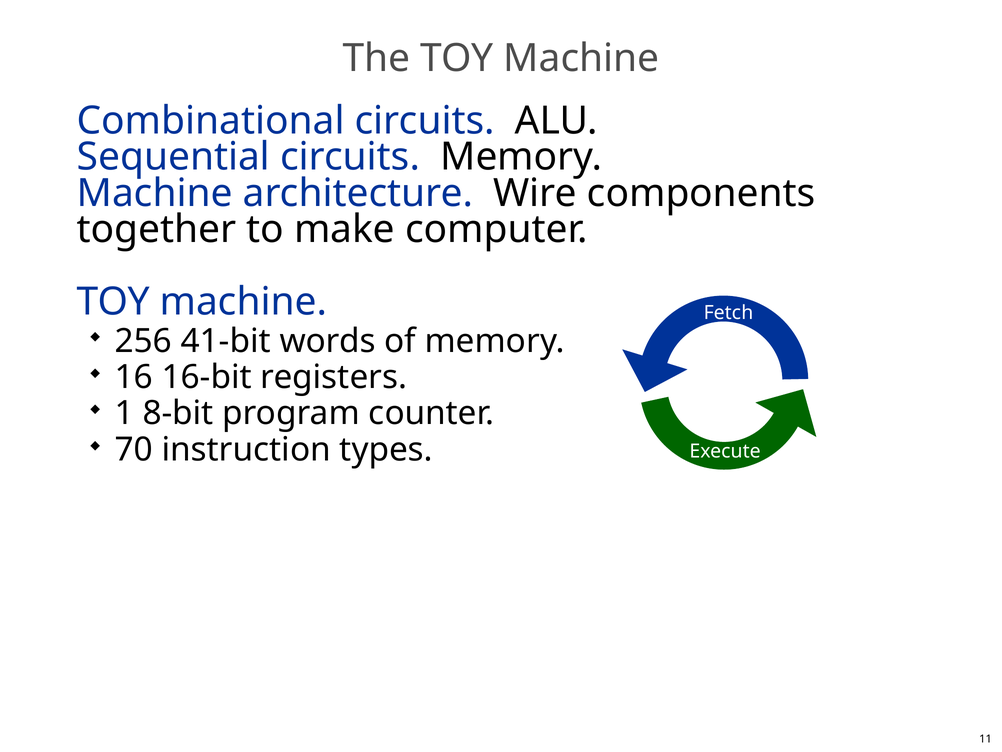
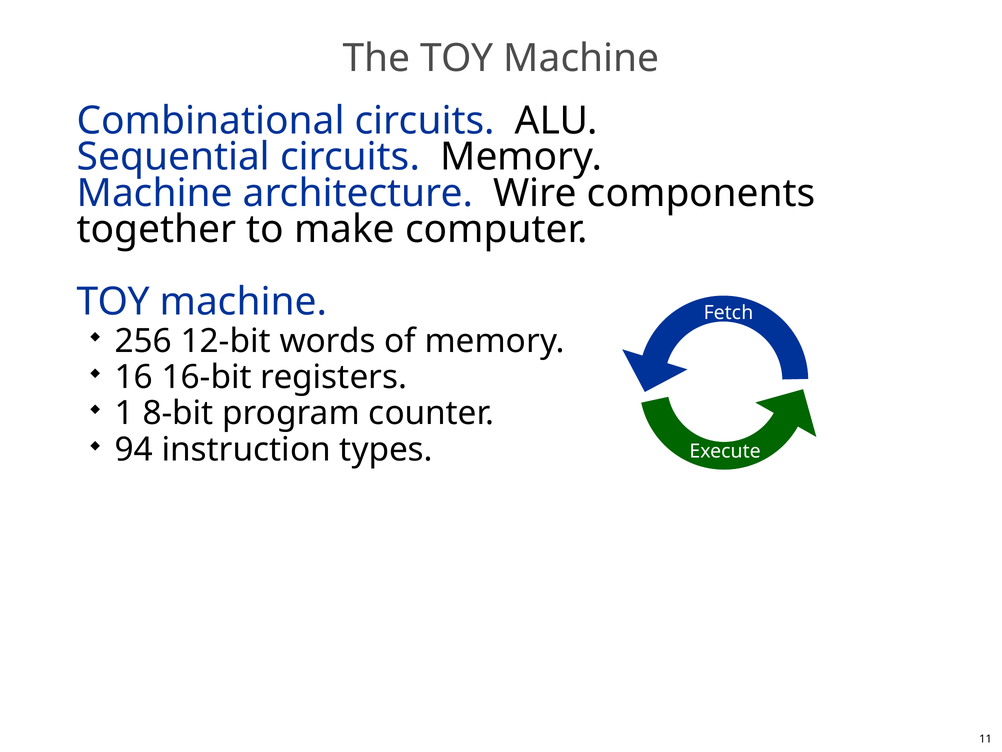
41-bit: 41-bit -> 12-bit (226, 341)
70: 70 -> 94 (134, 449)
